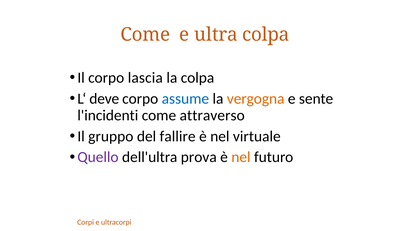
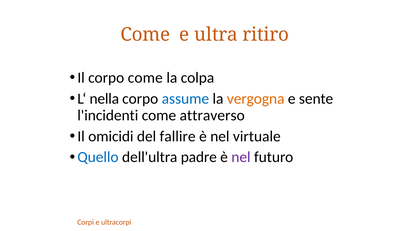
ultra colpa: colpa -> ritiro (266, 34)
corpo lascia: lascia -> come (145, 78)
deve: deve -> nella (104, 99)
gruppo: gruppo -> omicidi (111, 136)
Quello colour: purple -> blue (98, 157)
prova: prova -> padre (199, 157)
nel colour: orange -> purple (241, 157)
